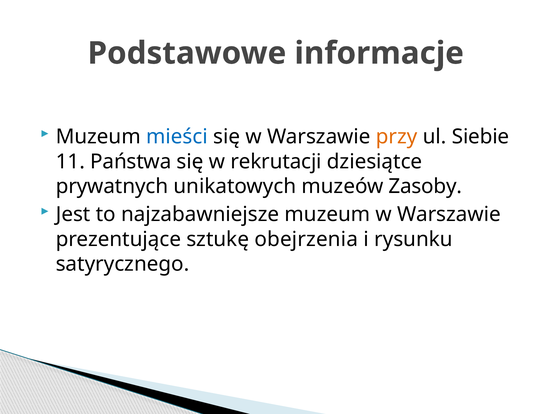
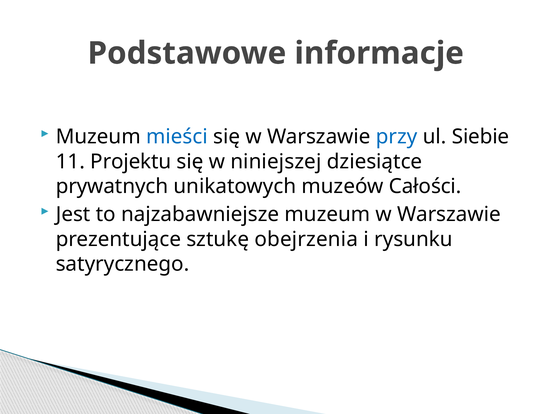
przy colour: orange -> blue (397, 137)
Państwa: Państwa -> Projektu (131, 162)
rekrutacji: rekrutacji -> niniejszej (276, 162)
Zasoby: Zasoby -> Całości (425, 186)
